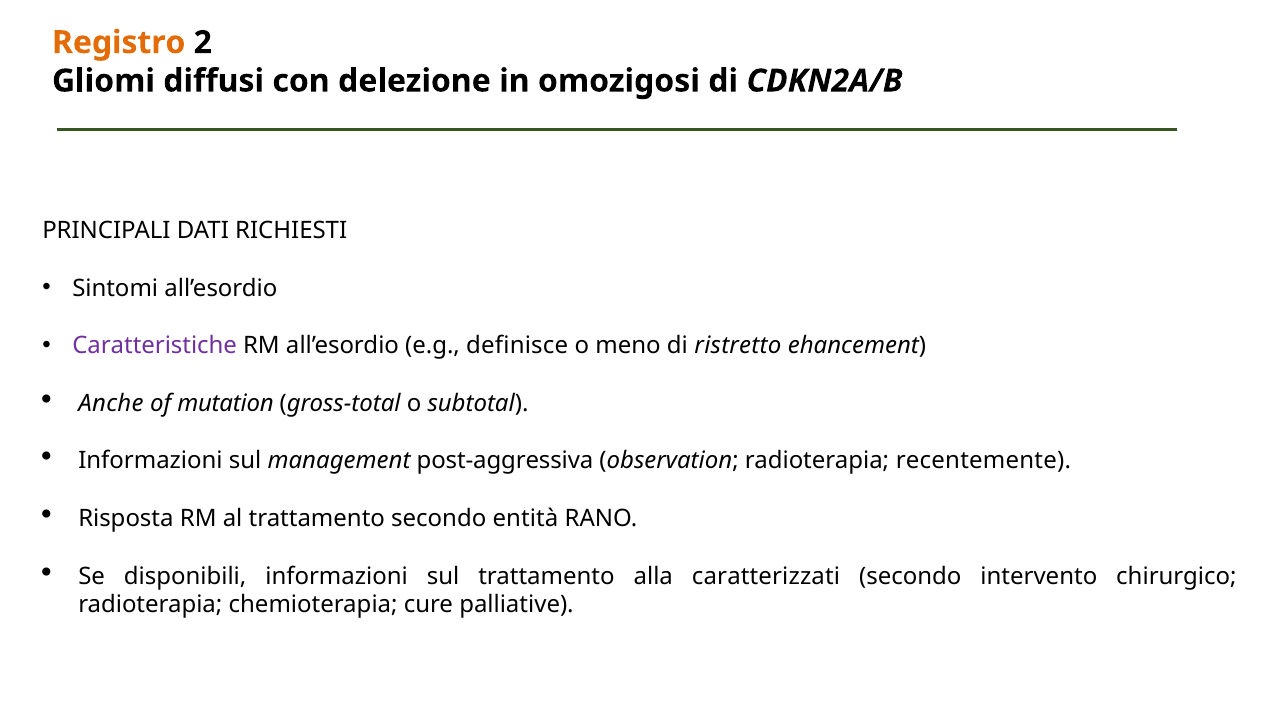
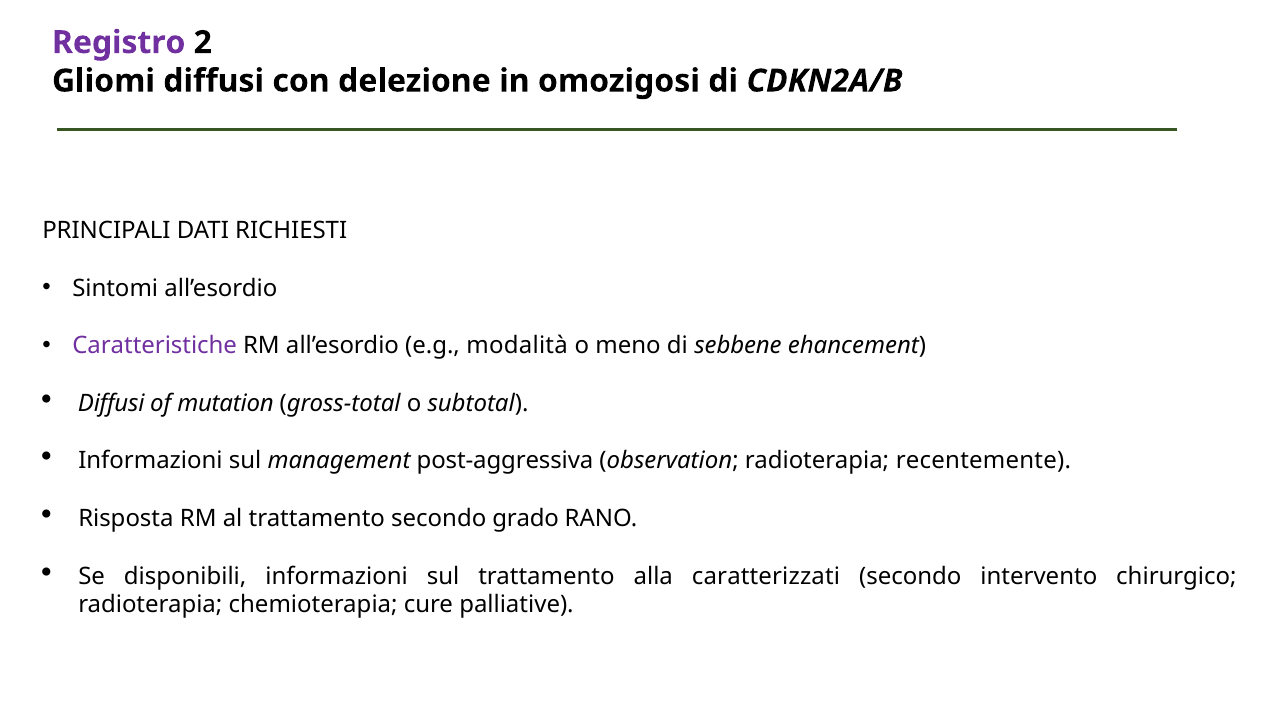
Registro colour: orange -> purple (119, 43)
definisce: definisce -> modalità (517, 346)
ristretto: ristretto -> sebbene (738, 346)
Anche: Anche -> Diffusi (111, 403)
entità: entità -> grado (526, 519)
